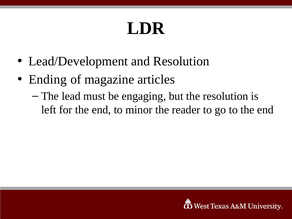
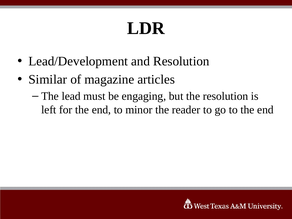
Ending: Ending -> Similar (48, 79)
